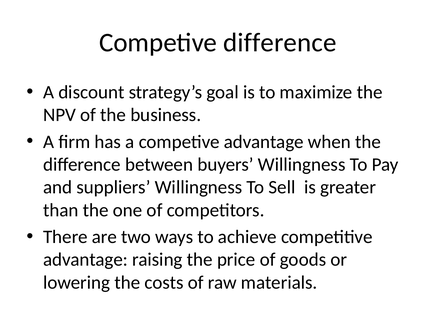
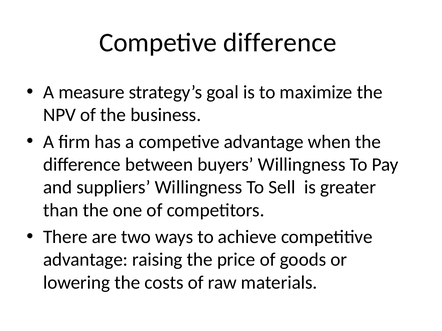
discount: discount -> measure (91, 92)
